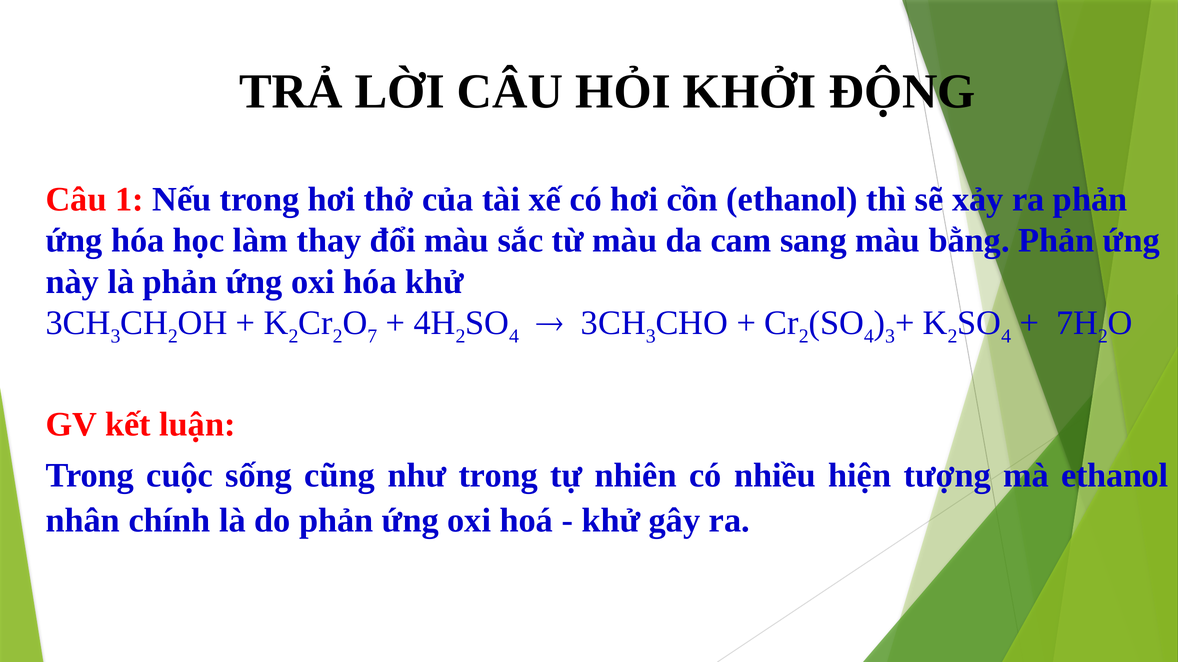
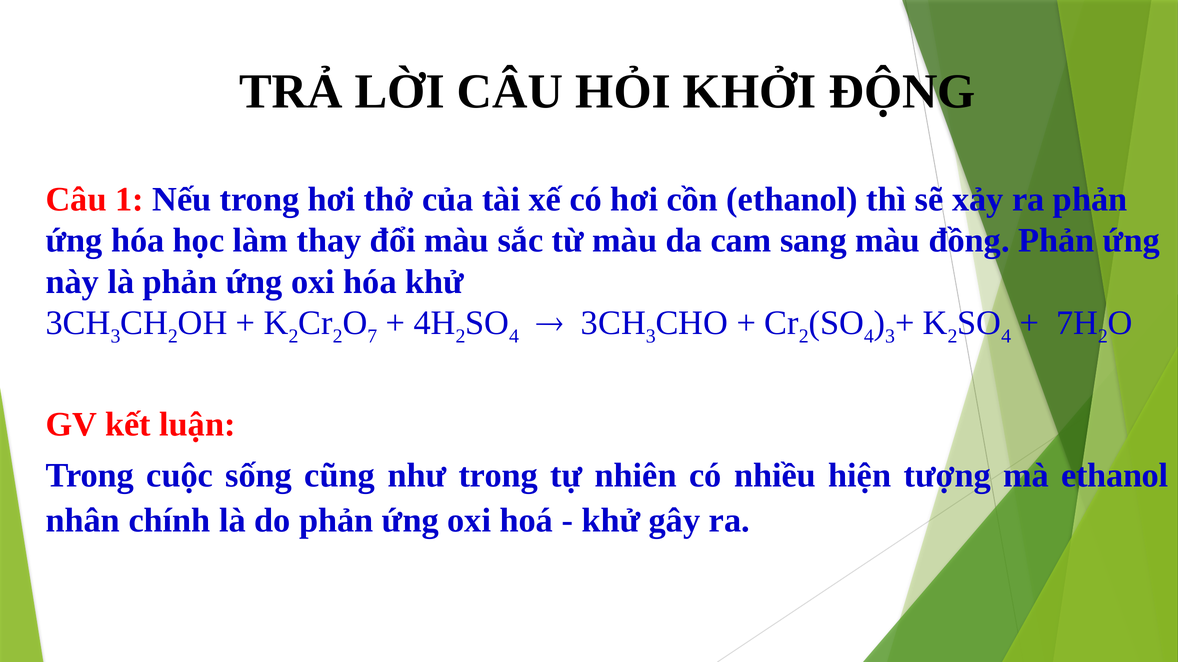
bằng: bằng -> đồng (969, 241)
